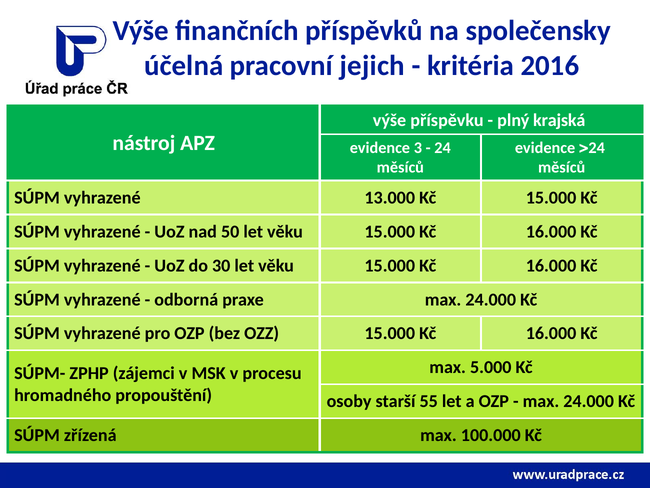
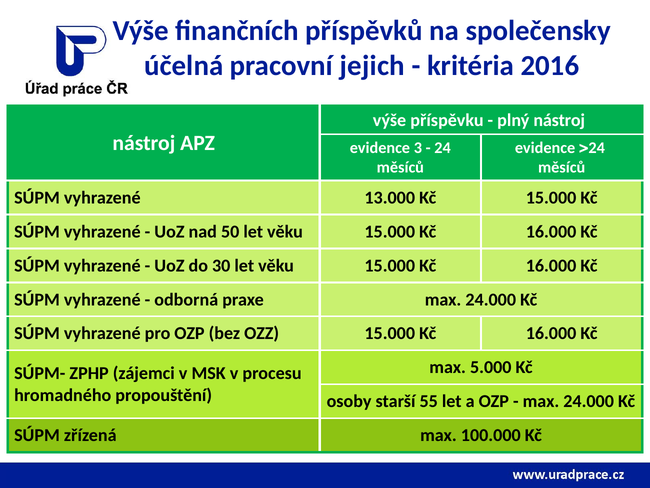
plný krajská: krajská -> nástroj (559, 120)
